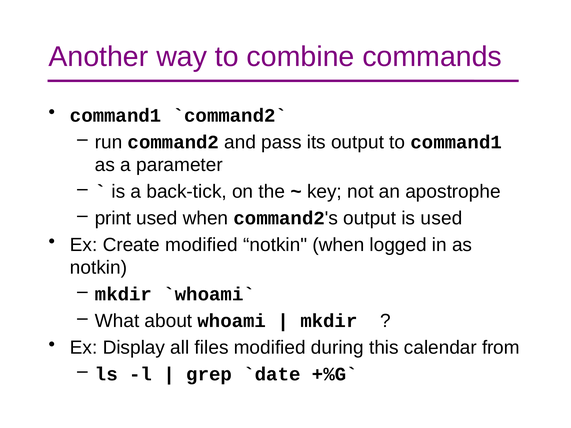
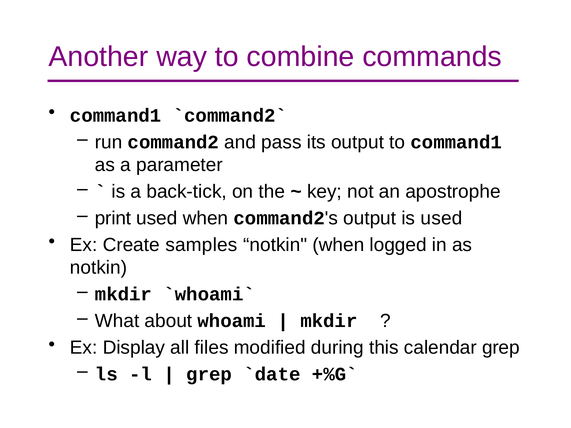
Create modified: modified -> samples (201, 245)
calendar from: from -> grep (501, 348)
